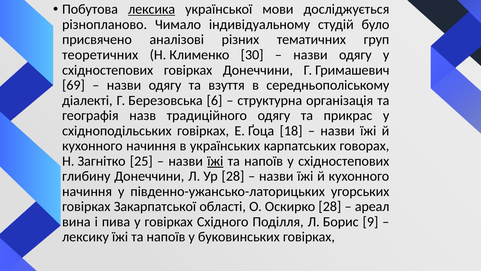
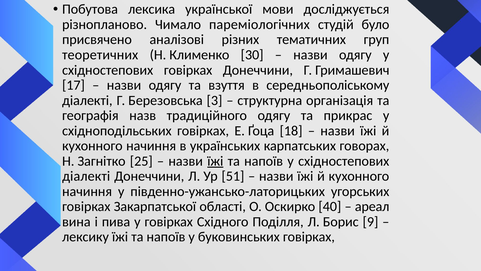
лексика underline: present -> none (152, 9)
індивідуальному: індивідуальному -> пареміологічних (259, 24)
69: 69 -> 17 (73, 85)
6: 6 -> 3 (215, 100)
глибину: глибину -> діалекті (86, 176)
Ур 28: 28 -> 51 (233, 176)
Оскирко 28: 28 -> 40 (330, 206)
